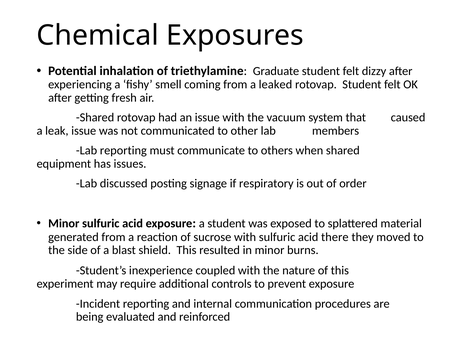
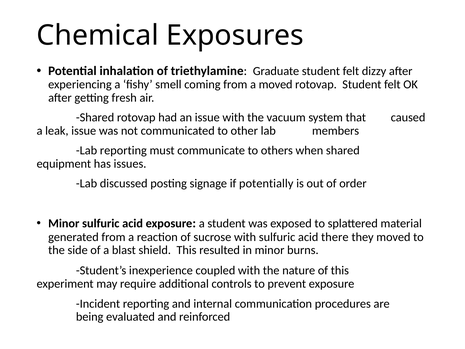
a leaked: leaked -> moved (276, 85)
respiratory: respiratory -> potentially (266, 183)
